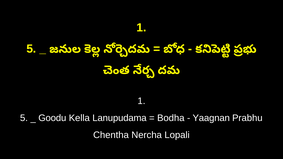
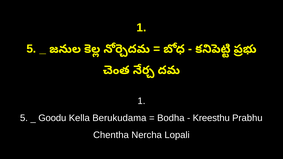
Lanupudama: Lanupudama -> Berukudama (119, 118)
Yaagnan: Yaagnan -> Kreesthu (211, 118)
